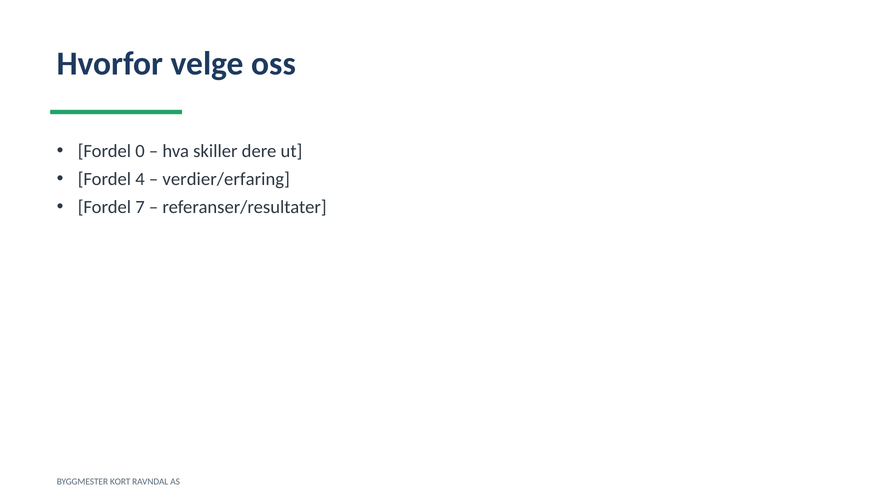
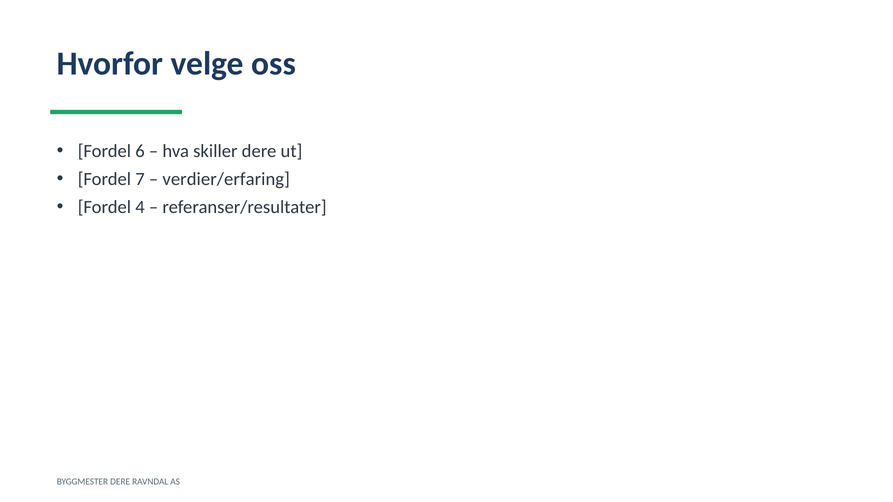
0: 0 -> 6 (140, 151)
4: 4 -> 7 (140, 179)
7: 7 -> 4 (140, 207)
BYGGMESTER KORT: KORT -> DERE (120, 482)
